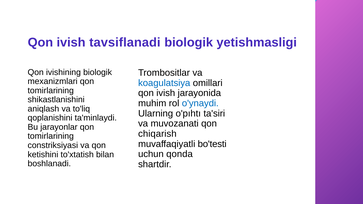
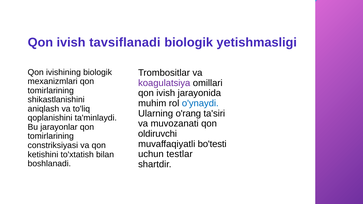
koagulatsiya colour: blue -> purple (164, 83)
o'pıhtı: o'pıhtı -> o'rang (188, 114)
chiqarish: chiqarish -> oldiruvchi (157, 134)
qonda: qonda -> testlar (180, 154)
